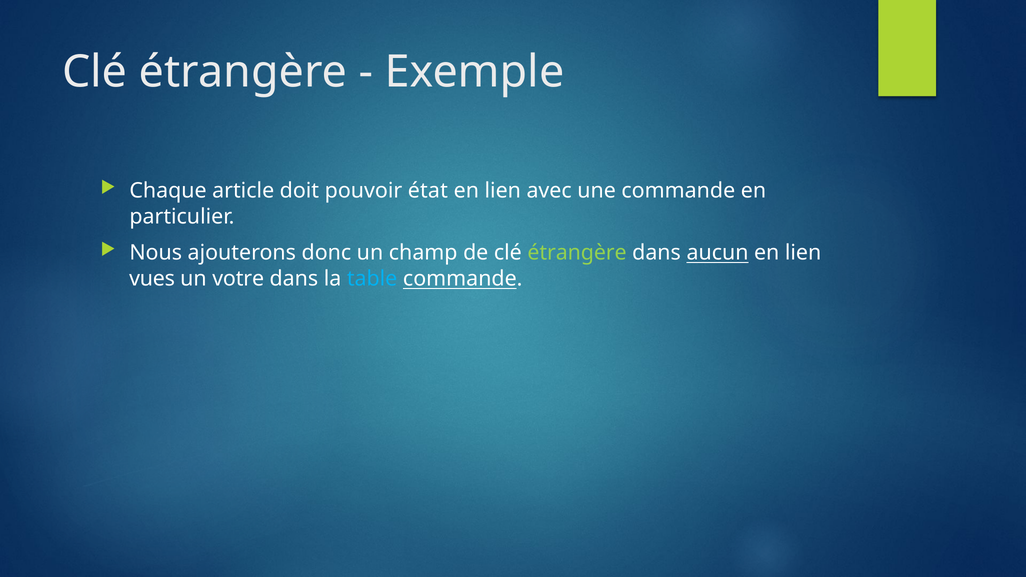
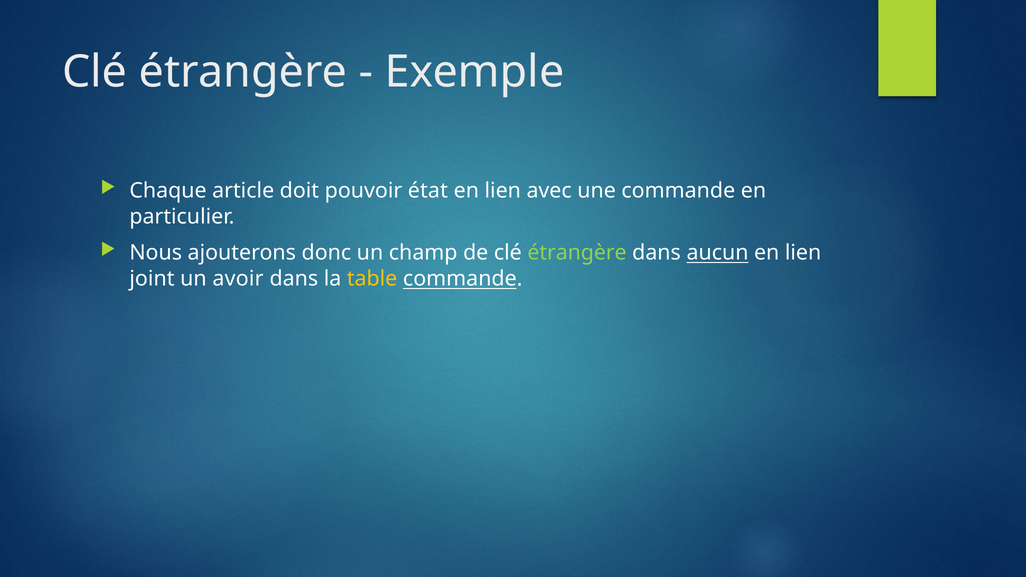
vues: vues -> joint (152, 279)
votre: votre -> avoir (238, 279)
table colour: light blue -> yellow (372, 279)
